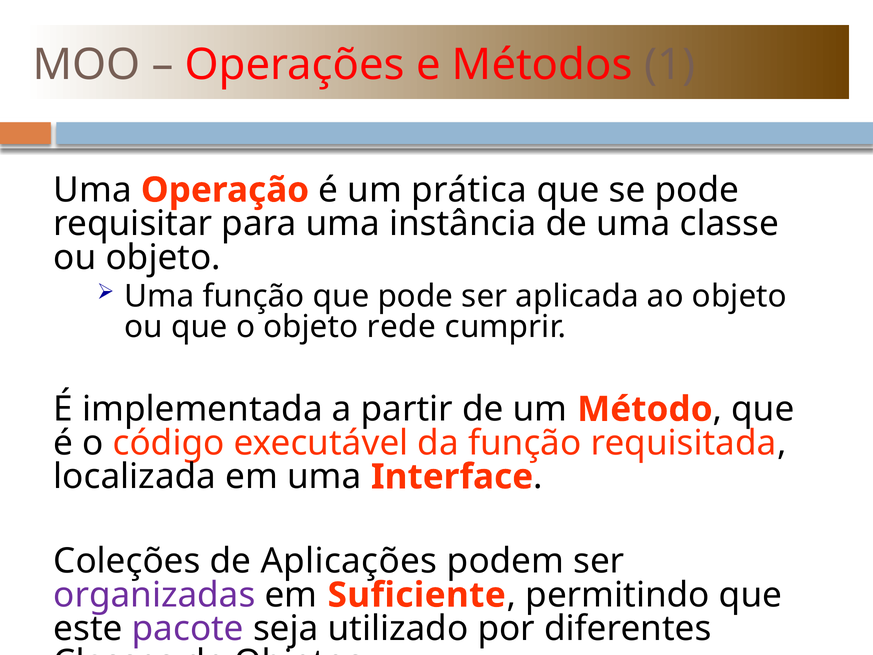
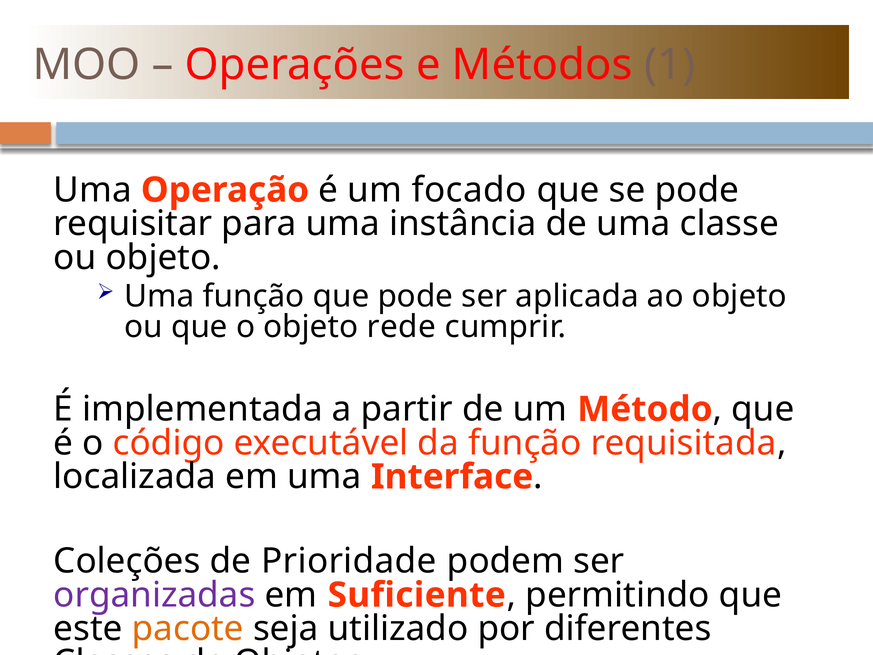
prática: prática -> focado (469, 190)
Aplicações: Aplicações -> Prioridade (349, 561)
pacote colour: purple -> orange (188, 629)
